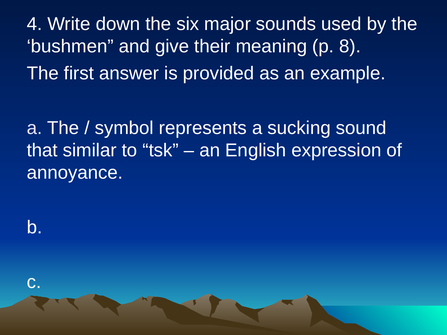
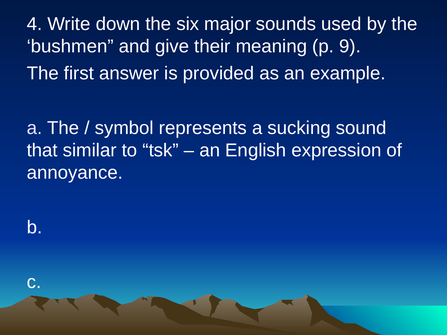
8: 8 -> 9 (350, 46)
